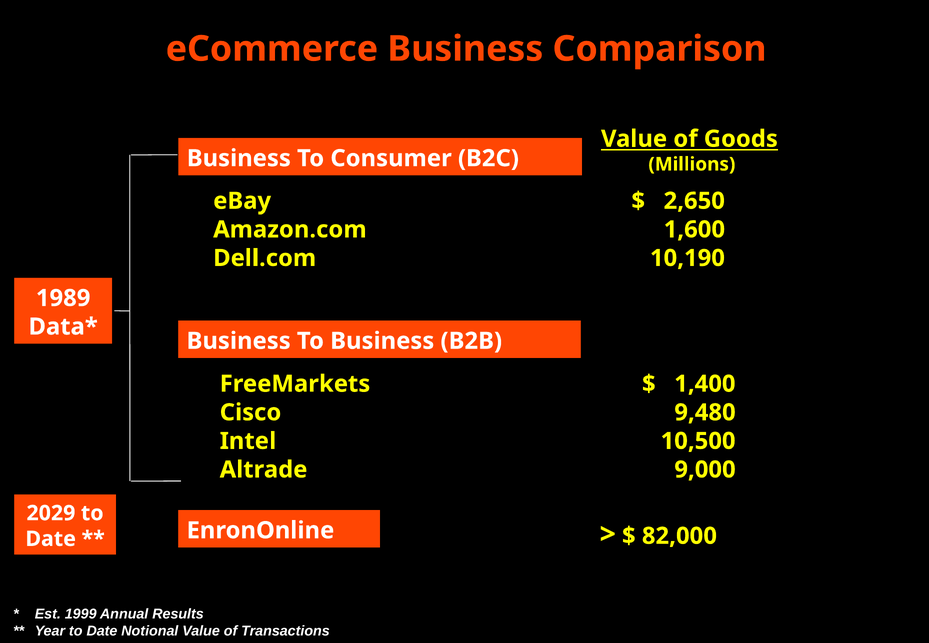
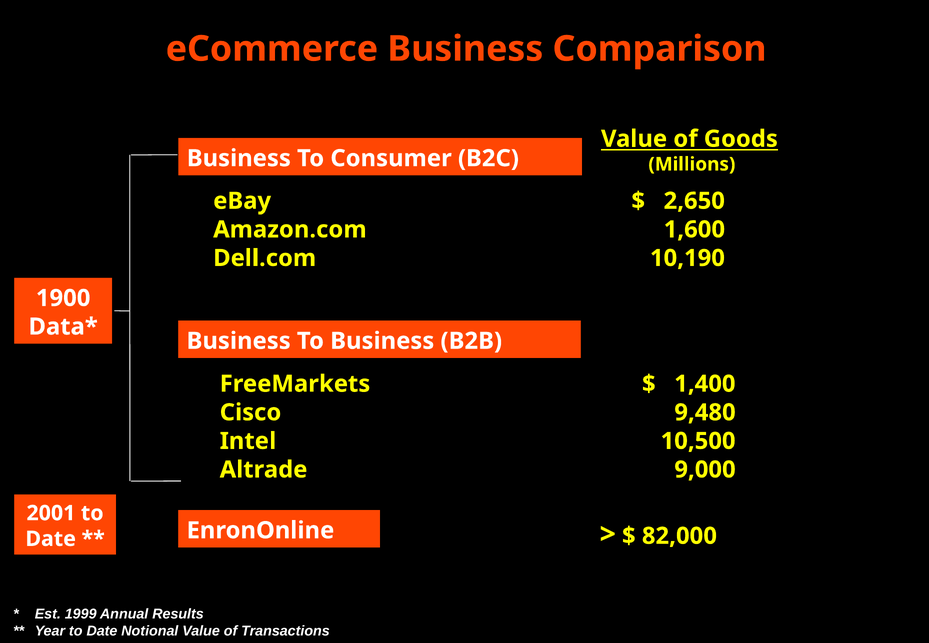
1989: 1989 -> 1900 (63, 298)
2029: 2029 -> 2001 (51, 513)
